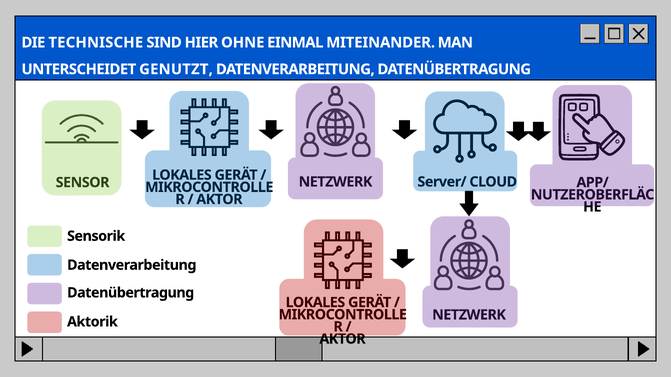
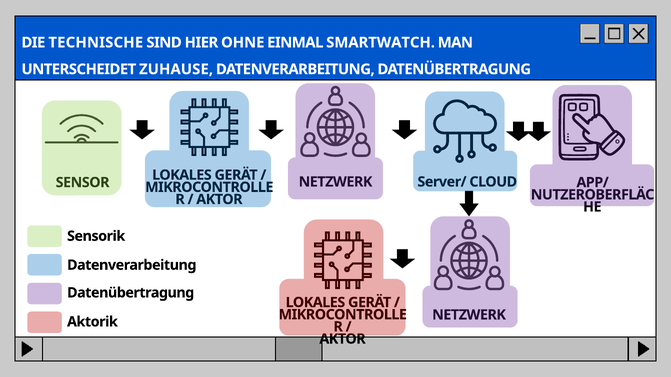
MITEINANDER: MITEINANDER -> SMARTWATCH (381, 43)
GENUTZT: GENUTZT -> ZUHAUSE (176, 69)
